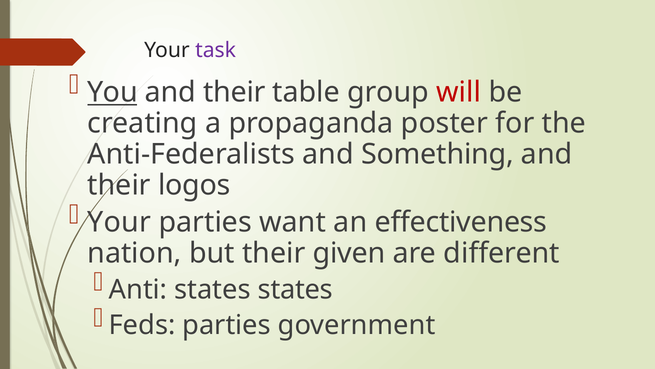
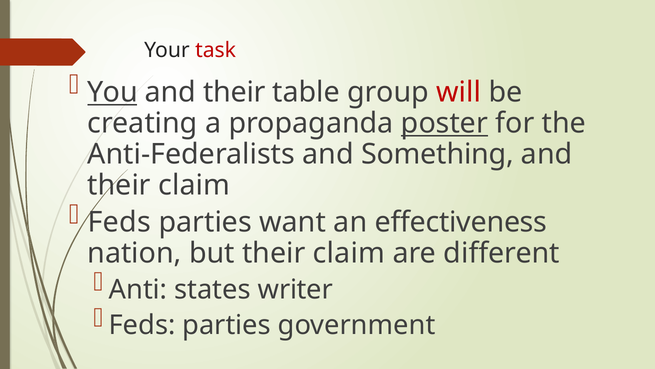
task colour: purple -> red (216, 50)
poster underline: none -> present (444, 123)
logos: logos -> claim (194, 185)
Your: Your -> Feds (119, 222)
but their given: given -> claim (349, 253)
states states: states -> writer (295, 289)
